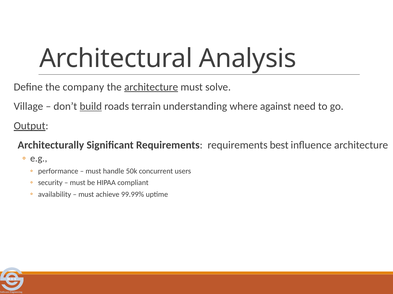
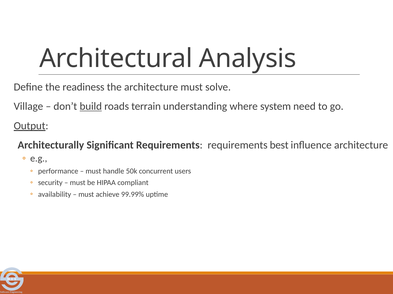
company: company -> readiness (83, 87)
architecture underline: present -> none (151, 87)
against: against -> system (276, 107)
